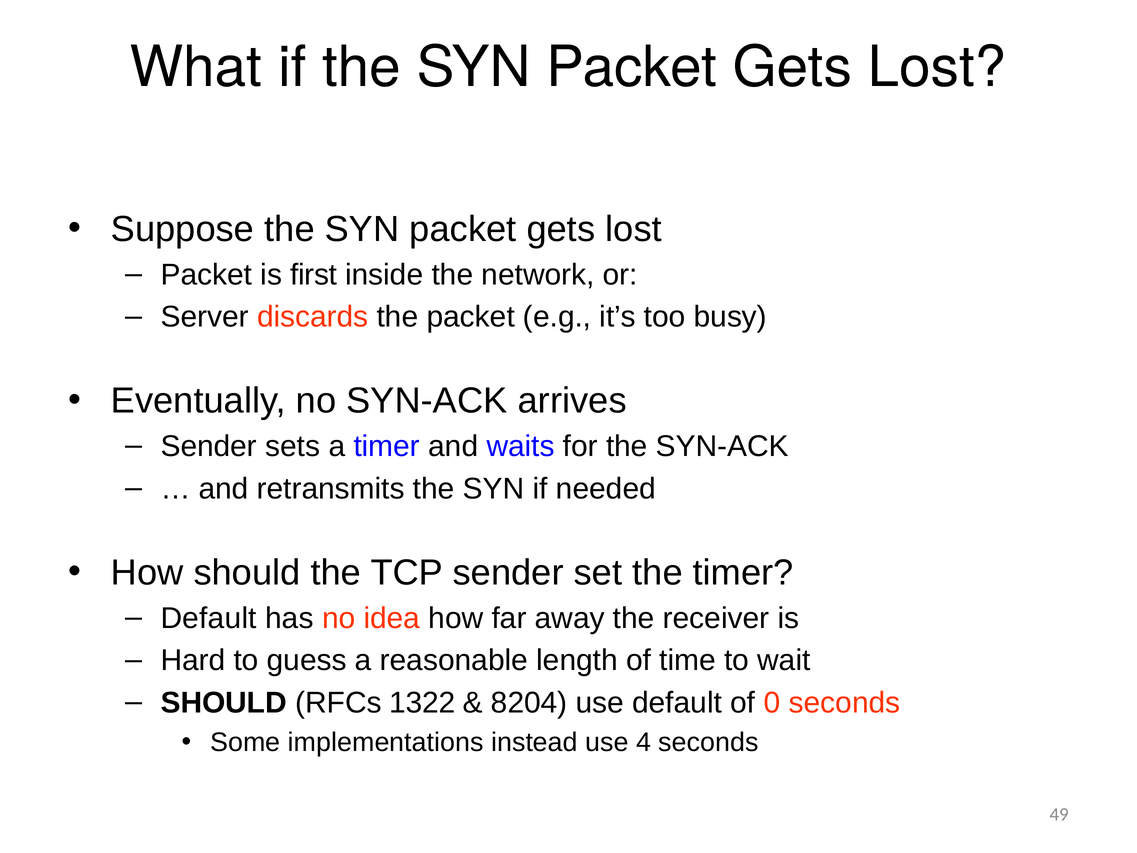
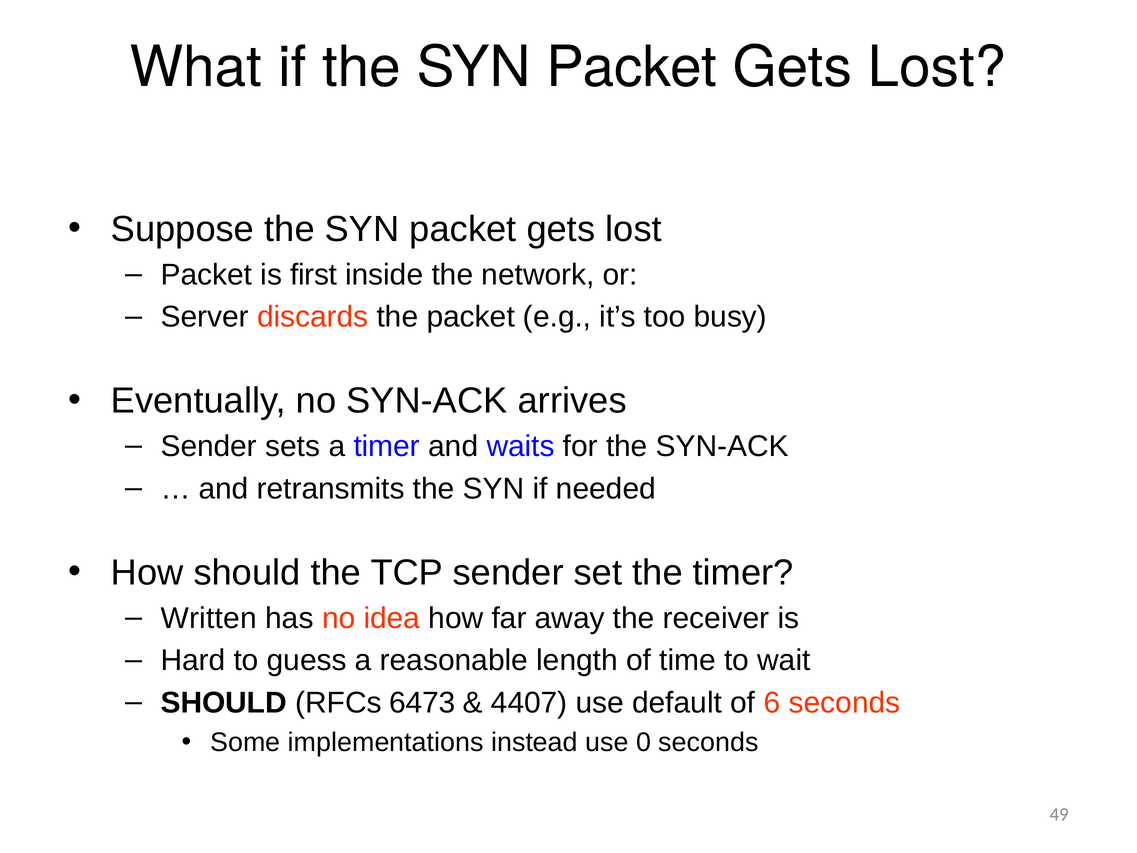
Default: Default -> Written (209, 618)
1322: 1322 -> 6473 (422, 703)
8204: 8204 -> 4407 (529, 703)
0: 0 -> 6 (772, 703)
4: 4 -> 0 (644, 742)
